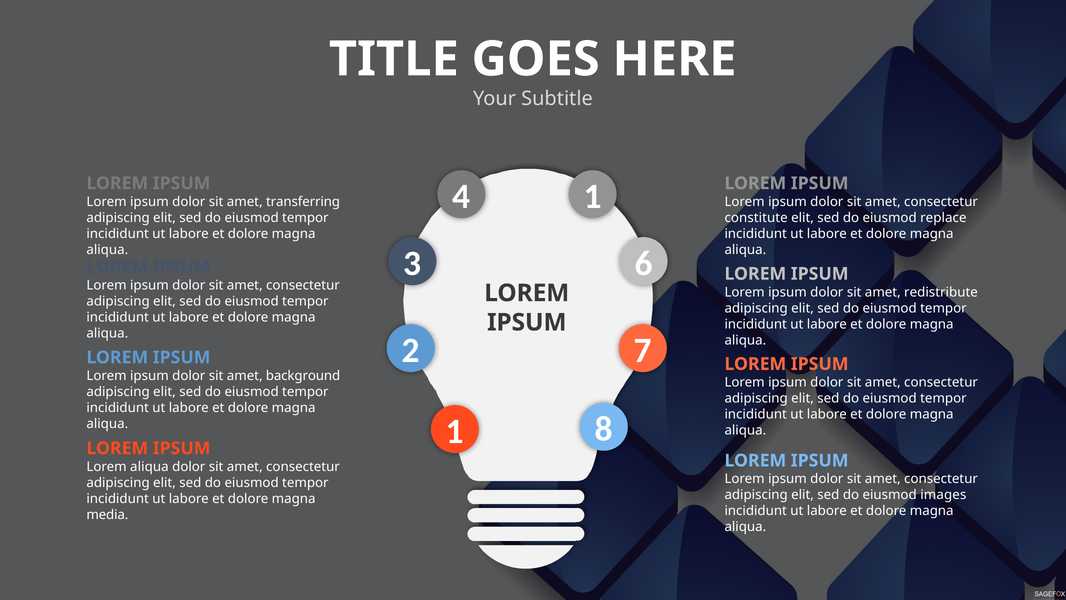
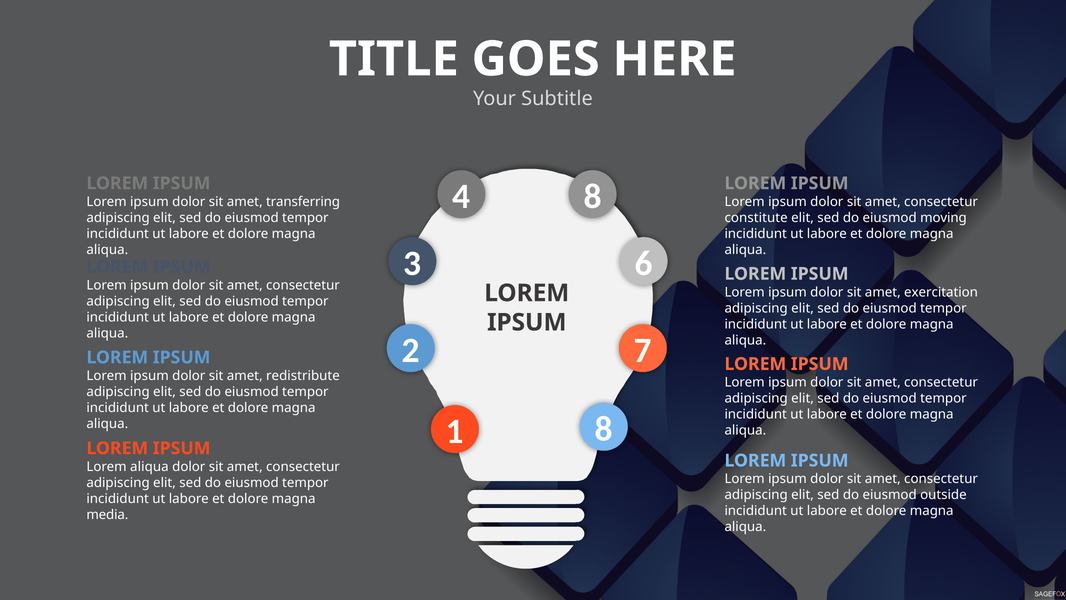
4 1: 1 -> 8 (593, 197)
replace: replace -> moving (943, 218)
redistribute: redistribute -> exercitation (941, 292)
background: background -> redistribute (303, 376)
images: images -> outside (943, 495)
